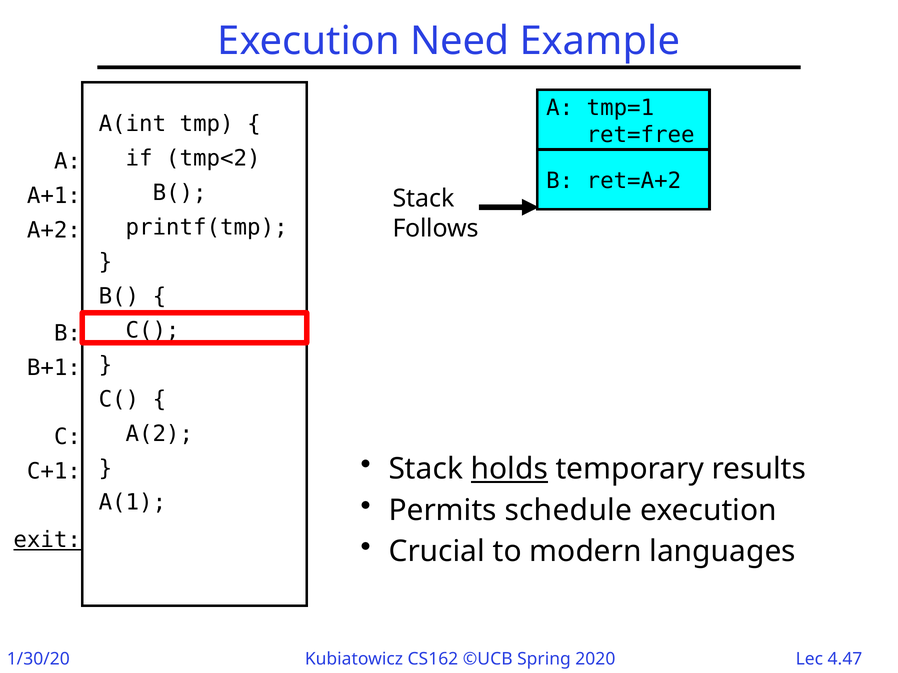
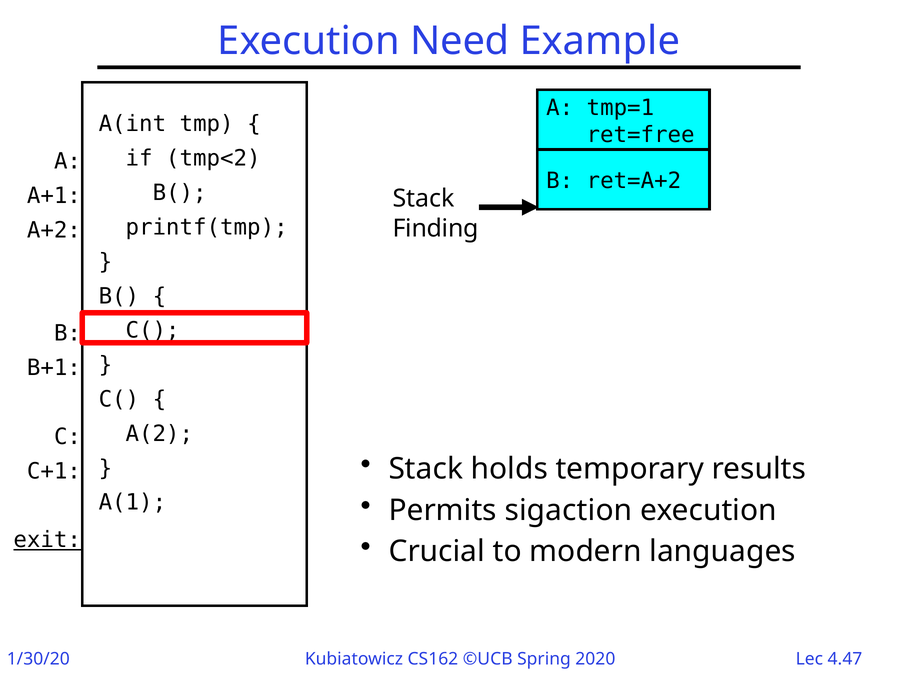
Follows: Follows -> Finding (436, 228)
holds underline: present -> none (509, 469)
schedule: schedule -> sigaction (568, 511)
